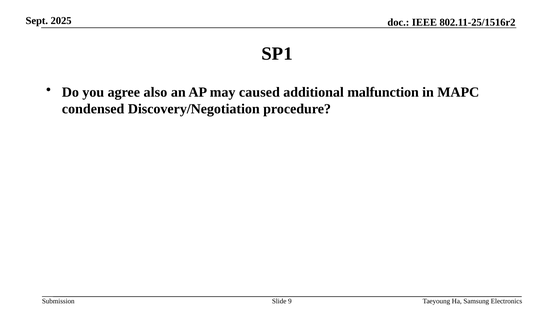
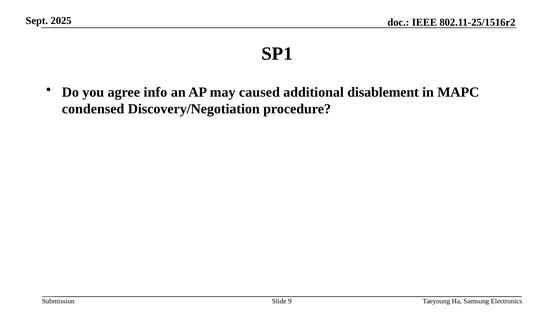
also: also -> info (155, 92)
malfunction: malfunction -> disablement (383, 92)
